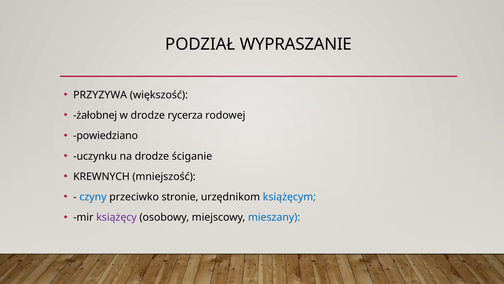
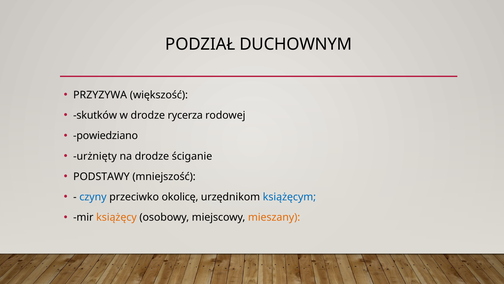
WYPRASZANIE: WYPRASZANIE -> DUCHOWNYM (296, 44)
żałobnej: żałobnej -> skutków (95, 115)
uczynku: uczynku -> urżnięty (95, 156)
KREWNYCH: KREWNYCH -> PODSTAWY (101, 176)
stronie: stronie -> okolicę (180, 197)
książęcy colour: purple -> orange (116, 217)
mieszany colour: blue -> orange (274, 217)
